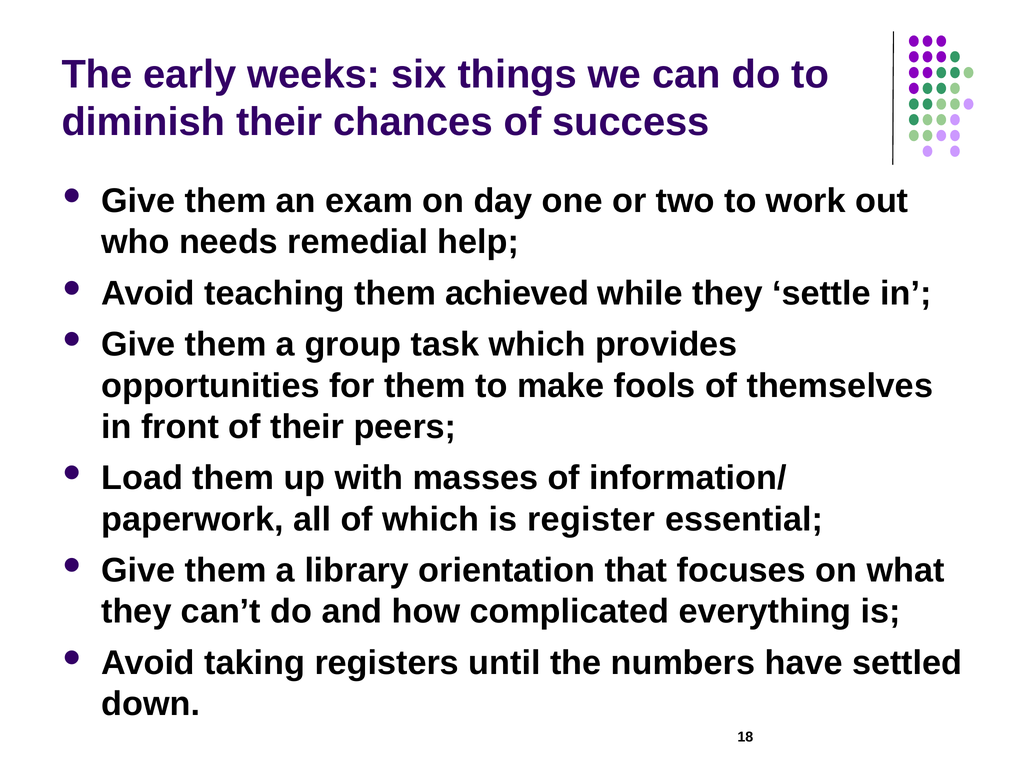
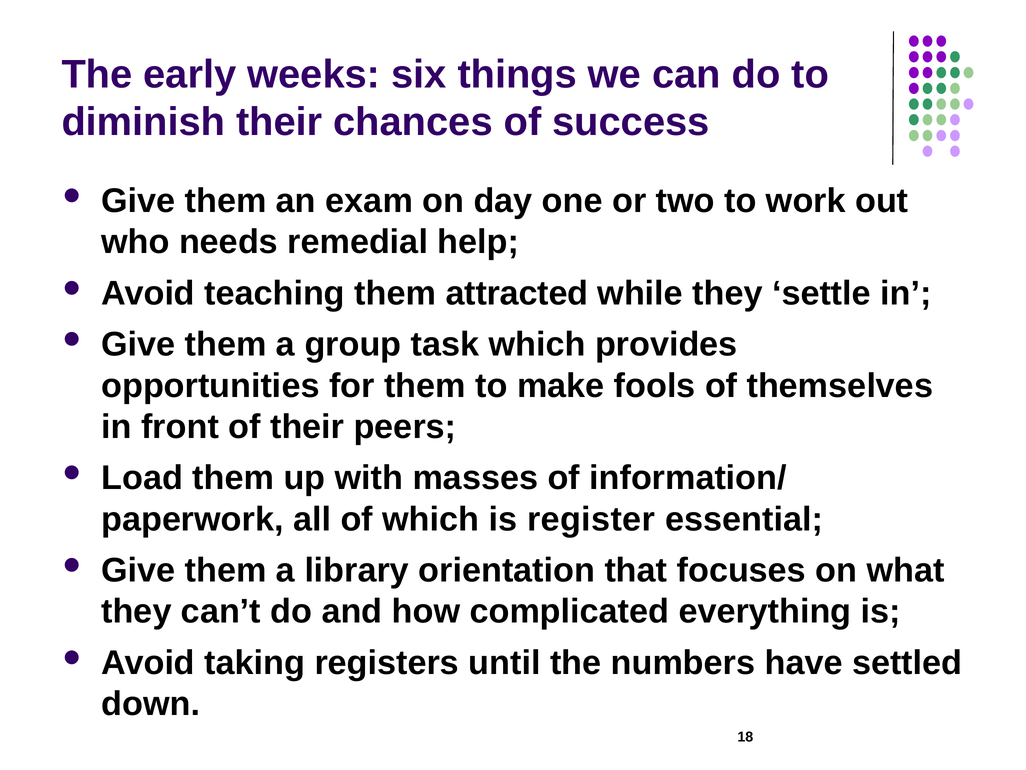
achieved: achieved -> attracted (517, 293)
